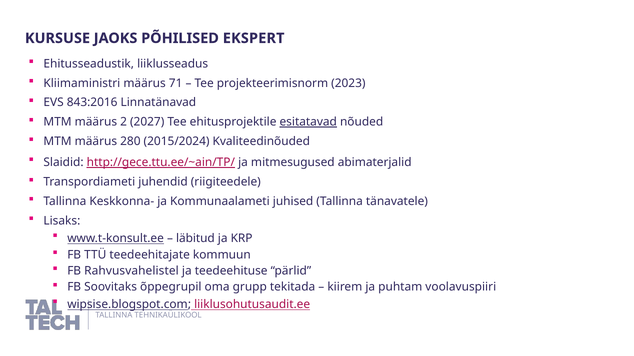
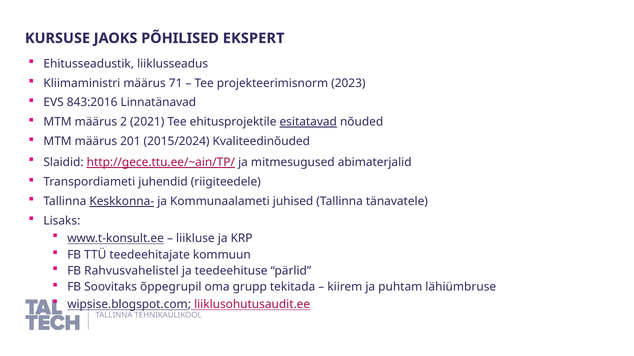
2027: 2027 -> 2021 (147, 122)
280: 280 -> 201 (130, 142)
Keskkonna- underline: none -> present (122, 202)
läbitud: läbitud -> liikluse (195, 239)
voolavuspiiri: voolavuspiiri -> lähiümbruse (461, 287)
